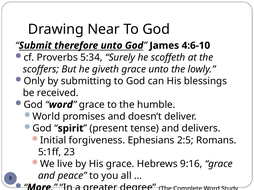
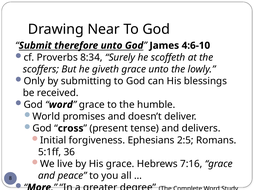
5:34: 5:34 -> 8:34 (91, 57)
spirit: spirit -> cross (71, 129)
23: 23 -> 36 (69, 152)
9:16: 9:16 -> 7:16 (191, 164)
